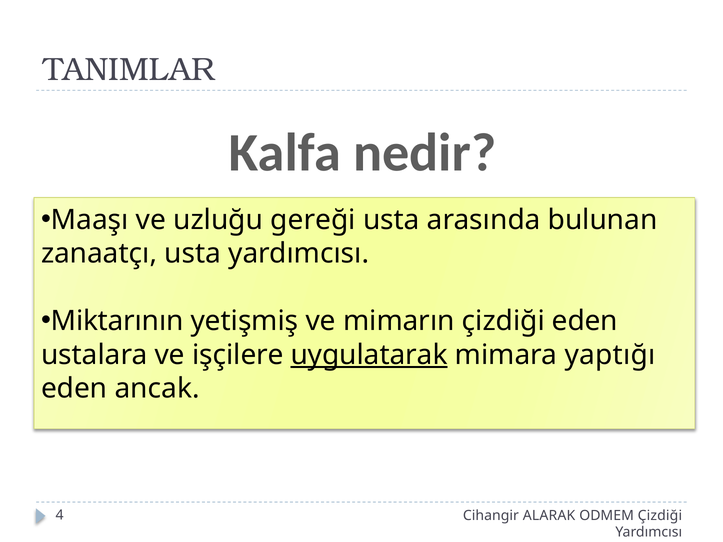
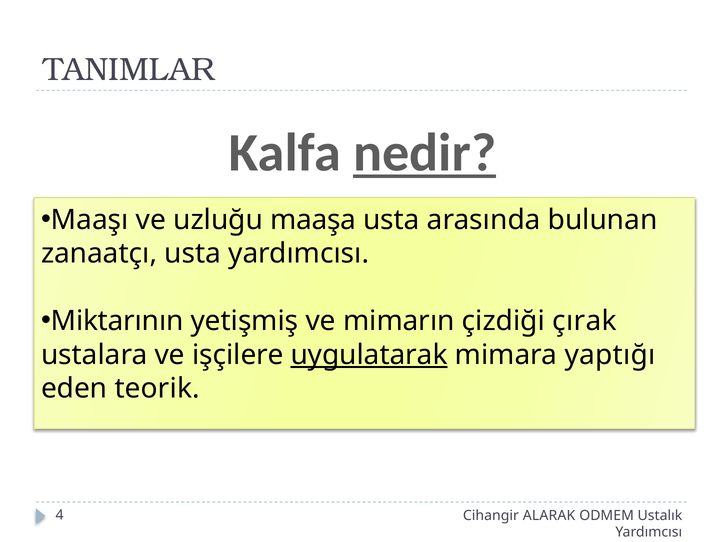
nedir underline: none -> present (425, 153)
gereği: gereği -> maaşa (313, 220)
çizdiği eden: eden -> çırak (584, 321)
ancak: ancak -> teorik (157, 389)
ODMEM Çizdiği: Çizdiği -> Ustalık (660, 516)
